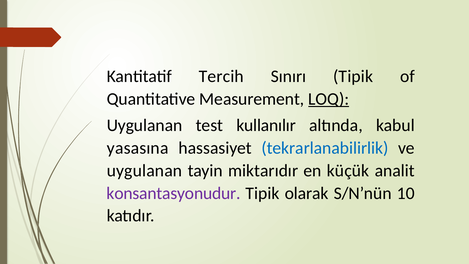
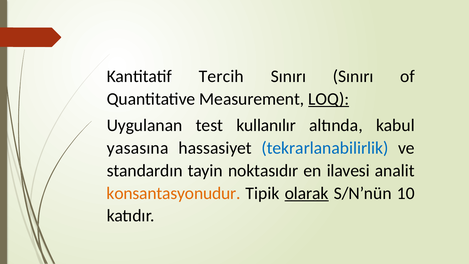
Sınırı Tipik: Tipik -> Sınırı (353, 76)
uygulanan: uygulanan -> standardın (145, 171)
miktarıdır: miktarıdır -> noktasıdır (263, 171)
küçük: küçük -> ilavesi (348, 171)
konsantasyonudur colour: purple -> orange (174, 193)
olarak underline: none -> present (307, 193)
